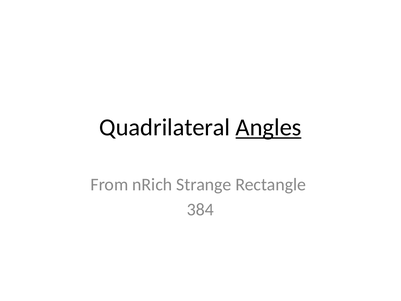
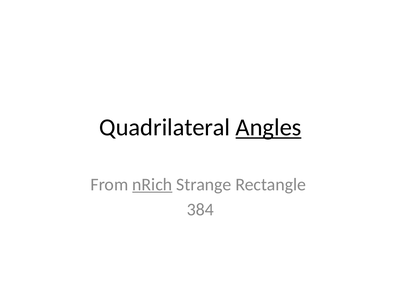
nRich underline: none -> present (152, 184)
